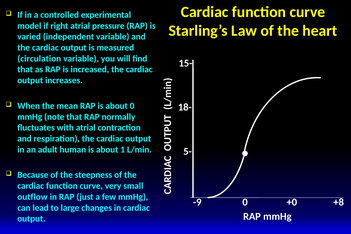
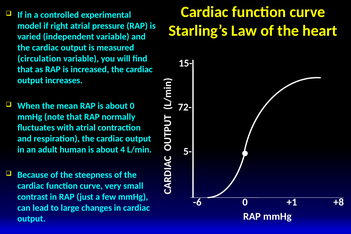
18-: 18- -> 72- (185, 107)
1: 1 -> 4 (123, 150)
outflow: outflow -> contrast (33, 197)
-9: -9 -> -6 (197, 202)
+0: +0 -> +1 (292, 202)
